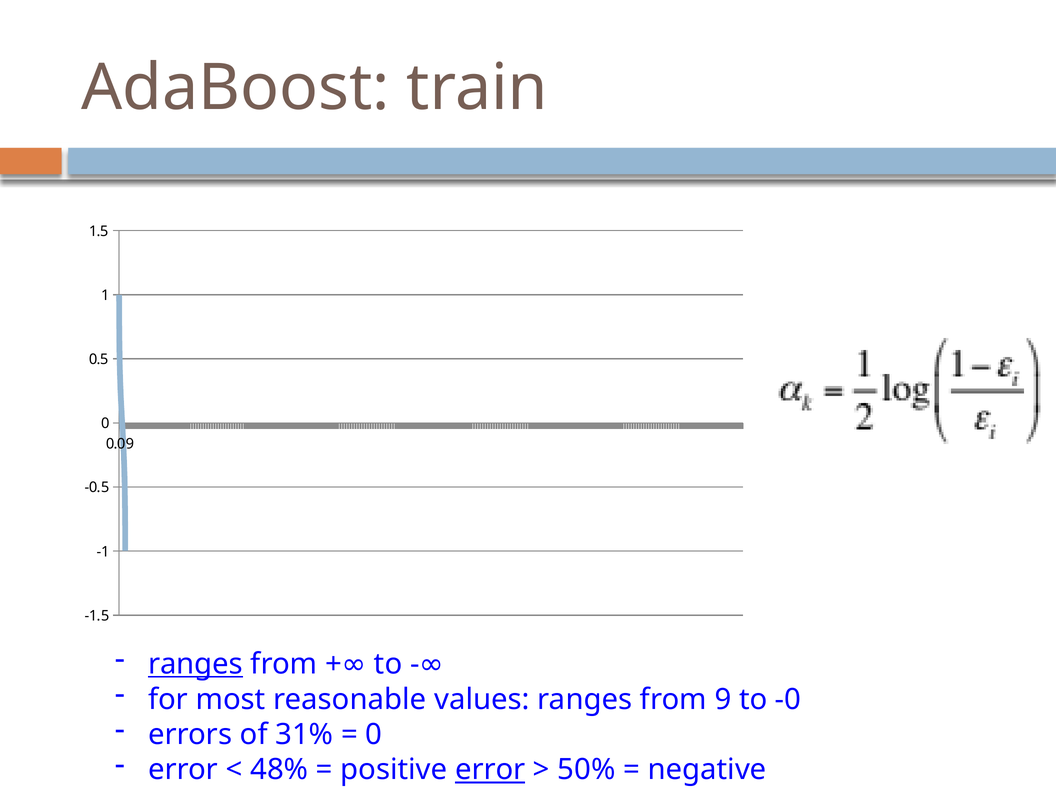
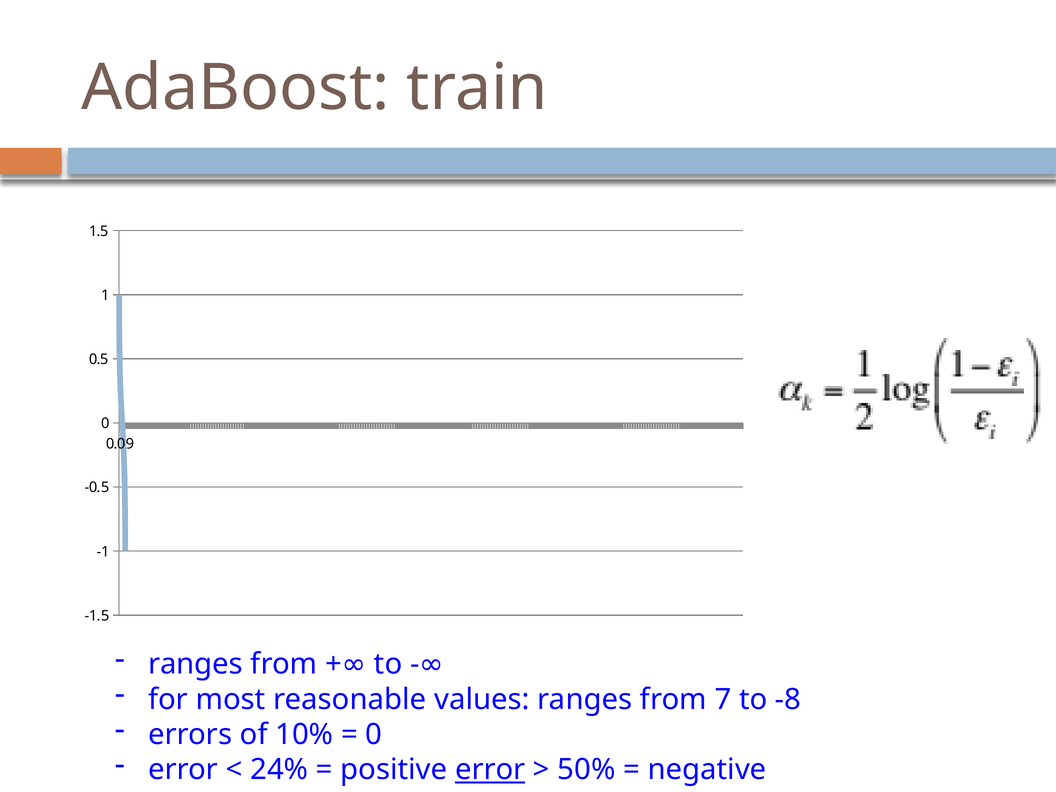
ranges underline: present -> none (195, 664)
9: 9 -> 7 (723, 699)
-0: -0 -> -8 (788, 699)
31%: 31% -> 10% (304, 735)
48%: 48% -> 24% (279, 770)
